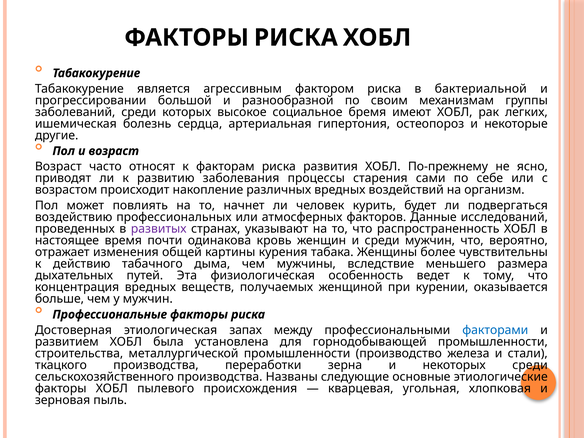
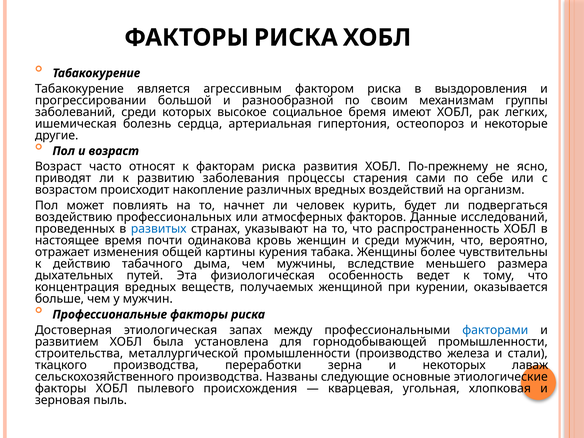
бактериальной: бактериальной -> выздоровления (481, 89)
развитых colour: purple -> blue (159, 229)
некоторых среди: среди -> лаваж (530, 365)
